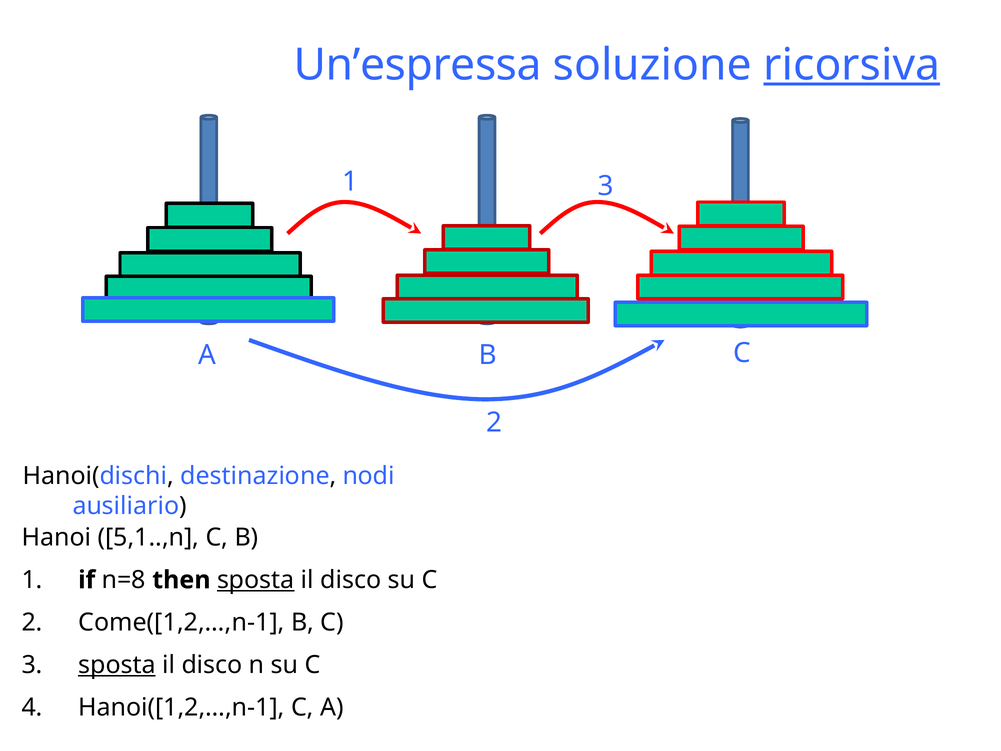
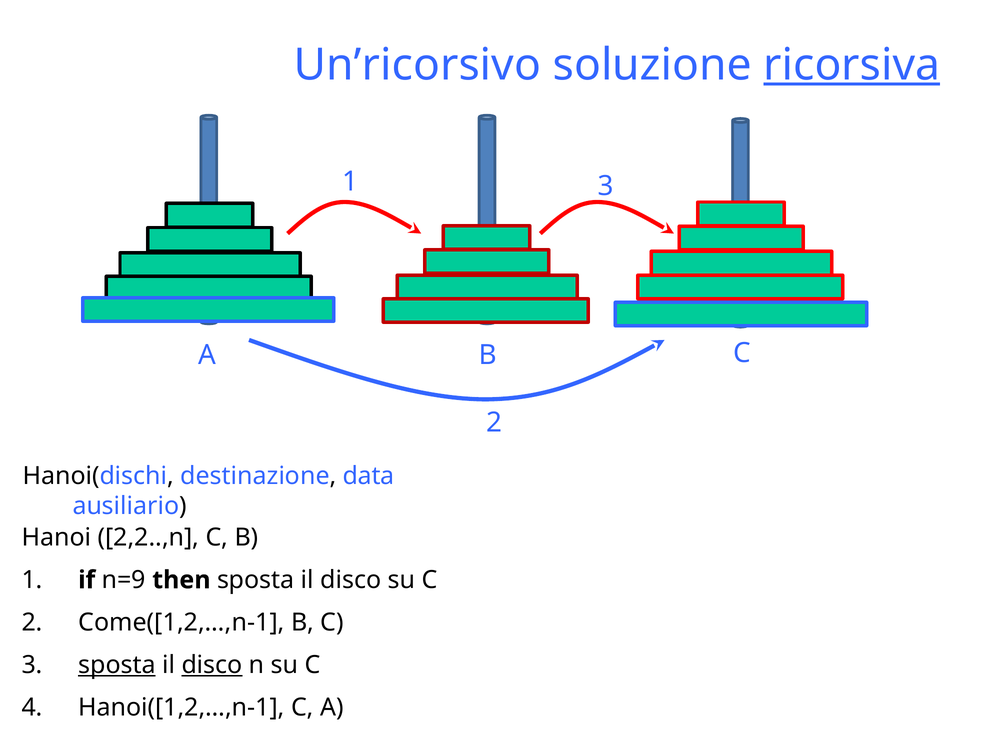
Un’espressa: Un’espressa -> Un’ricorsivo (417, 65)
nodi: nodi -> data (369, 476)
5,1..,n: 5,1..,n -> 2,2..,n (148, 537)
n=8: n=8 -> n=9 (124, 580)
sposta underline: present -> none (256, 580)
disco underline: none -> present (212, 665)
